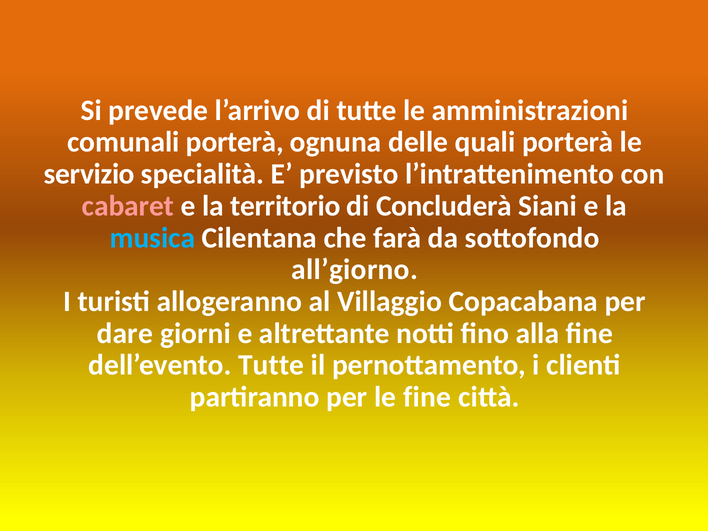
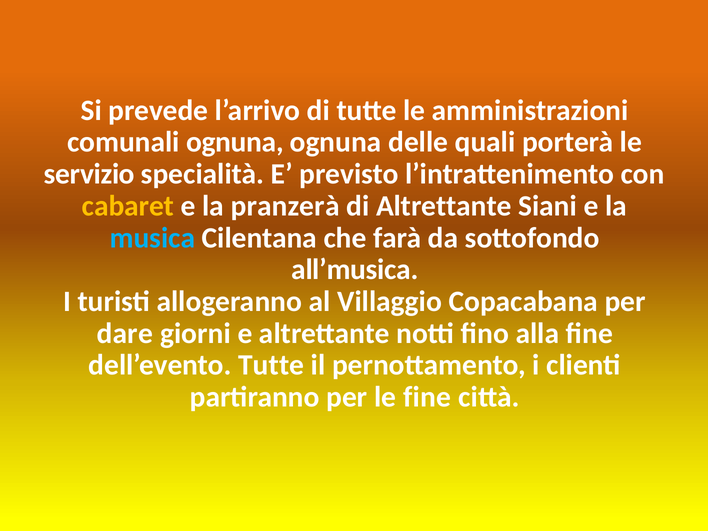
comunali porterà: porterà -> ognuna (235, 142)
cabaret colour: pink -> yellow (128, 206)
territorio: territorio -> pranzerà (285, 206)
di Concluderà: Concluderà -> Altrettante (444, 206)
all’giorno: all’giorno -> all’musica (355, 270)
